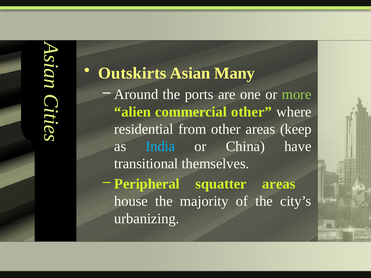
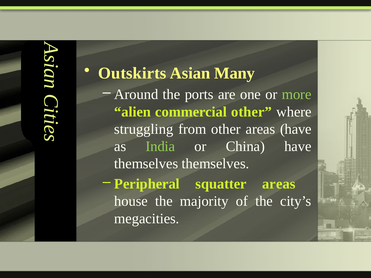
residential: residential -> struggling (144, 129)
areas keep: keep -> have (296, 129)
India colour: light blue -> light green (160, 147)
transitional: transitional -> themselves (146, 164)
urbanizing: urbanizing -> megacities (147, 219)
